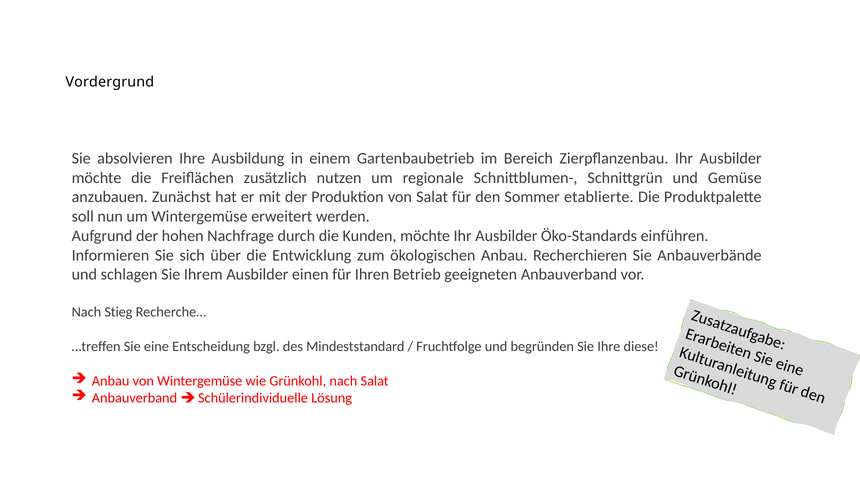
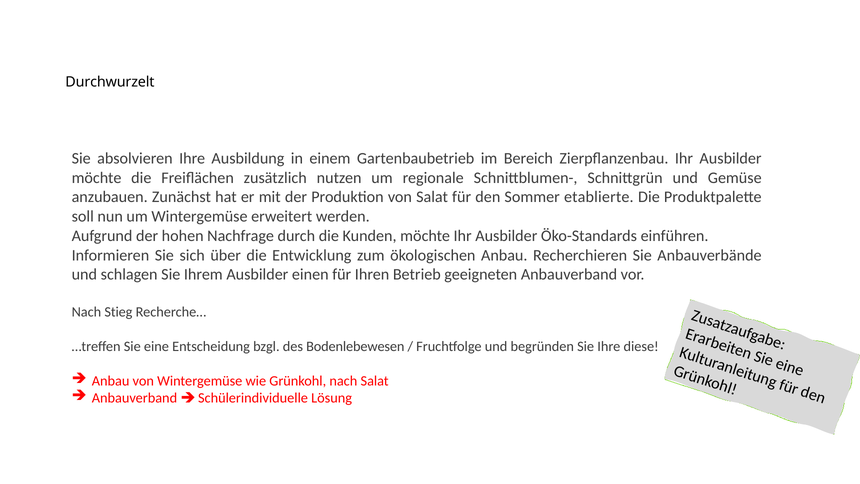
Vordergrund: Vordergrund -> Durchwurzelt (110, 82)
Mindeststandard: Mindeststandard -> Bodenlebewesen (355, 346)
